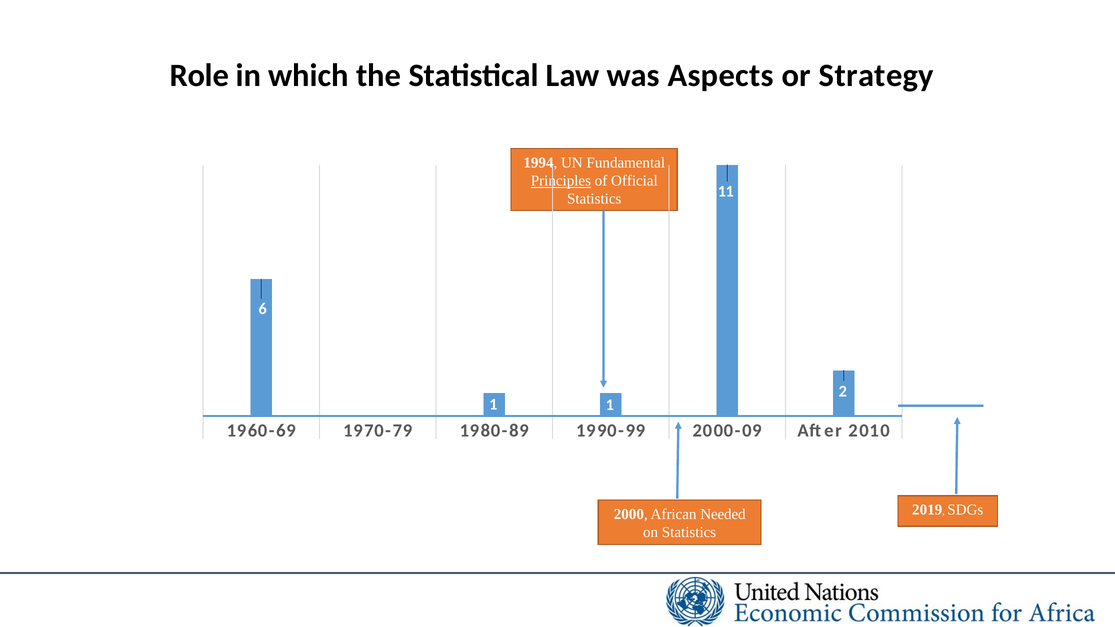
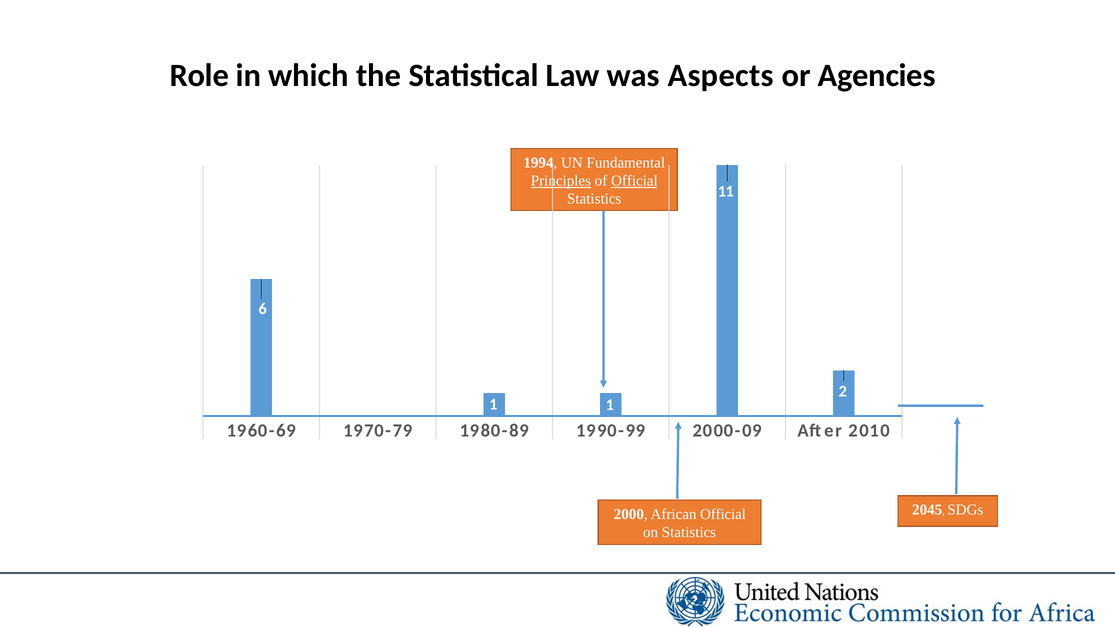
Strategy: Strategy -> Agencies (877, 75)
Official underline: none -> present (634, 181)
2019: 2019 -> 2045 (927, 510)
African Needed: Needed -> Official (723, 514)
